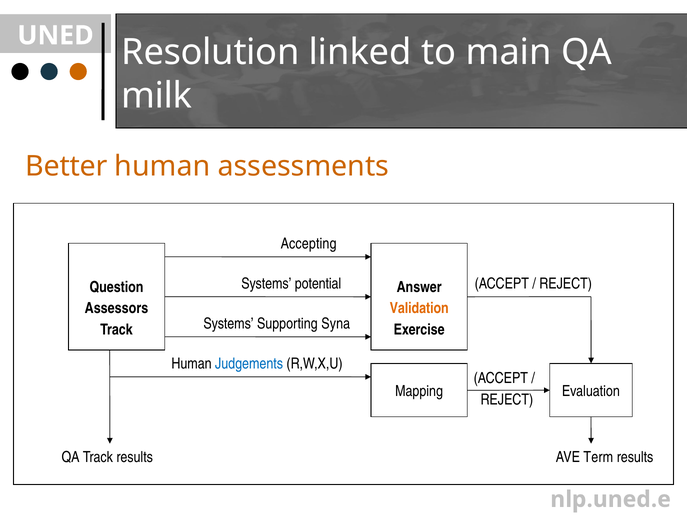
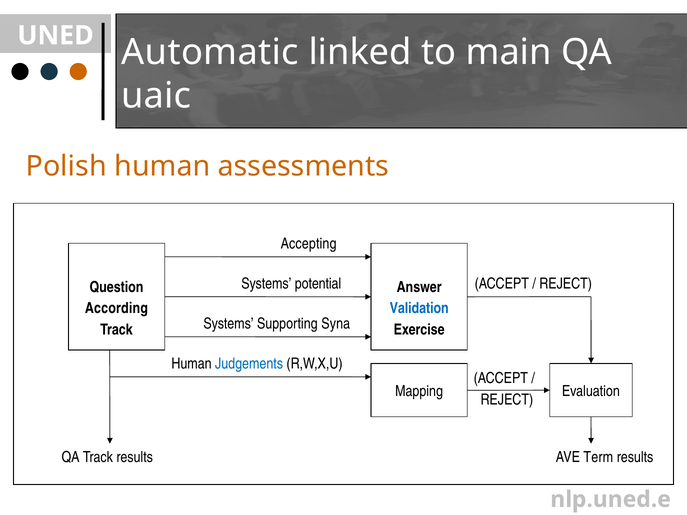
Resolution: Resolution -> Automatic (210, 52)
milk: milk -> uaic (156, 96)
Better: Better -> Polish (66, 167)
Assessors: Assessors -> According (116, 309)
Validation colour: orange -> blue (419, 309)
